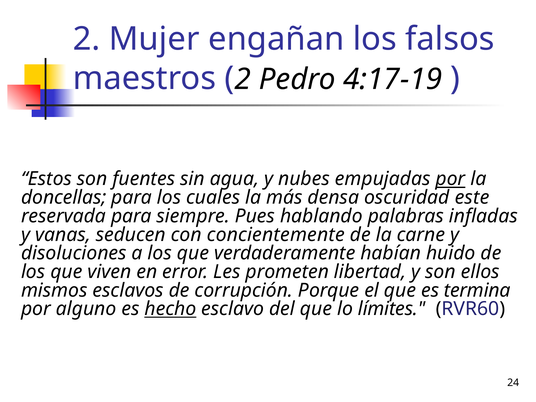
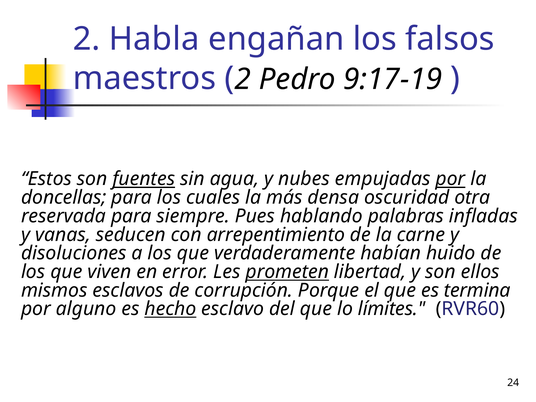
Mujer: Mujer -> Habla (154, 39)
4:17-19: 4:17-19 -> 9:17-19 (393, 79)
fuentes underline: none -> present (144, 179)
este: este -> otra (472, 198)
concientemente: concientemente -> arrepentimiento (276, 235)
prometen underline: none -> present (287, 272)
